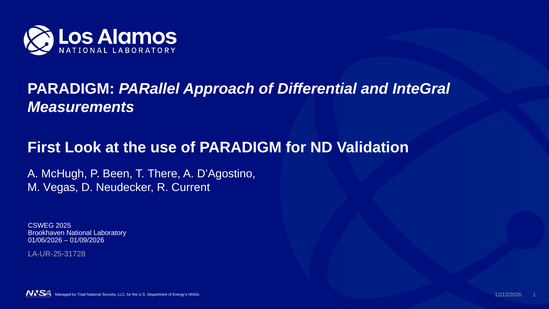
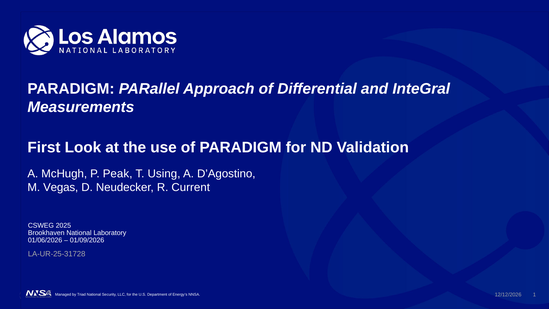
Been: Been -> Peak (118, 174)
There: There -> Using (164, 174)
